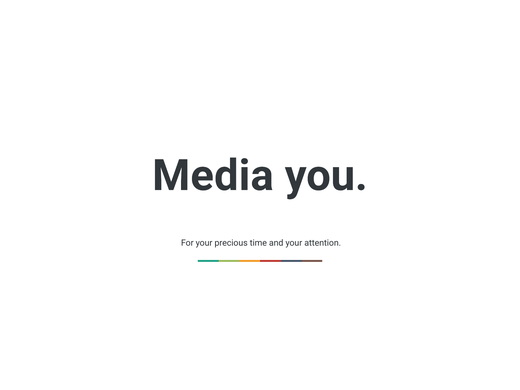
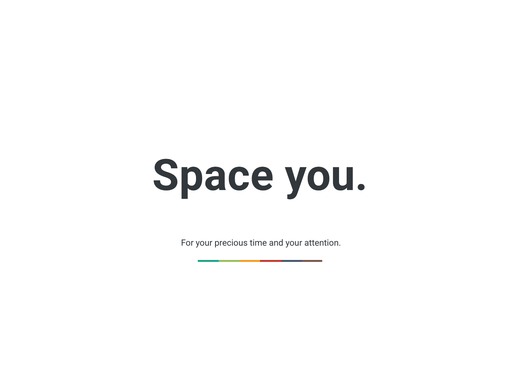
Media: Media -> Space (213, 176)
